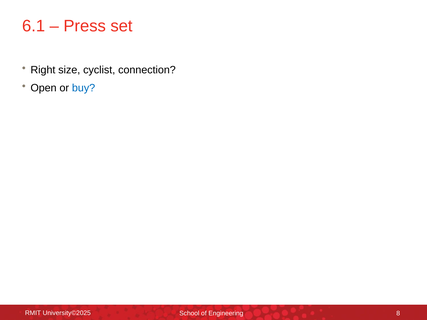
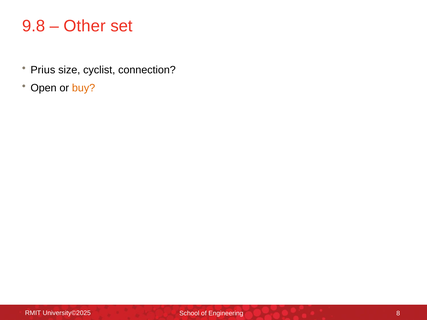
6.1: 6.1 -> 9.8 (34, 26)
Press: Press -> Other (85, 26)
Right: Right -> Prius (43, 70)
buy colour: blue -> orange (84, 88)
